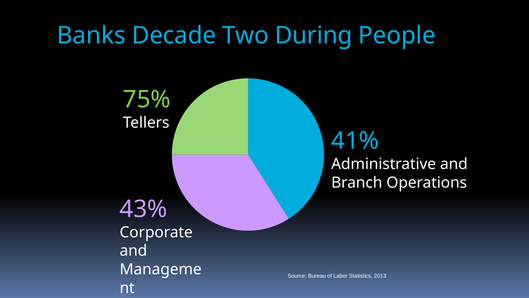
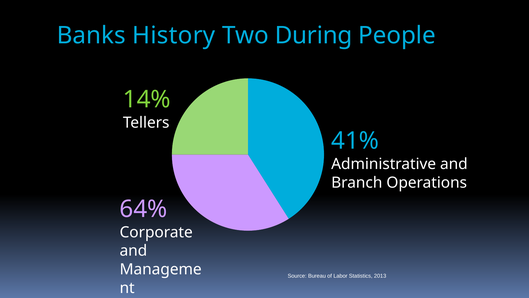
Decade: Decade -> History (174, 36)
75%: 75% -> 14% (147, 99)
43%: 43% -> 64% (144, 209)
